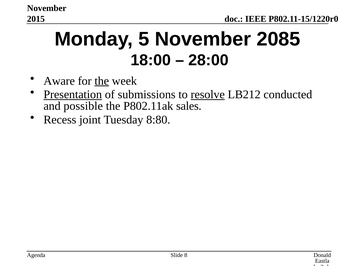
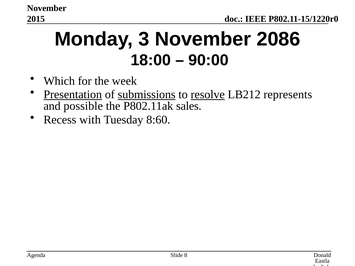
5: 5 -> 3 (144, 39)
2085: 2085 -> 2086 (278, 39)
28:00: 28:00 -> 90:00 (209, 60)
Aware: Aware -> Which (59, 81)
the underline: present -> none (102, 81)
submissions underline: none -> present (147, 95)
conducted: conducted -> represents (288, 95)
joint: joint -> with (90, 120)
8:80: 8:80 -> 8:60 (158, 120)
